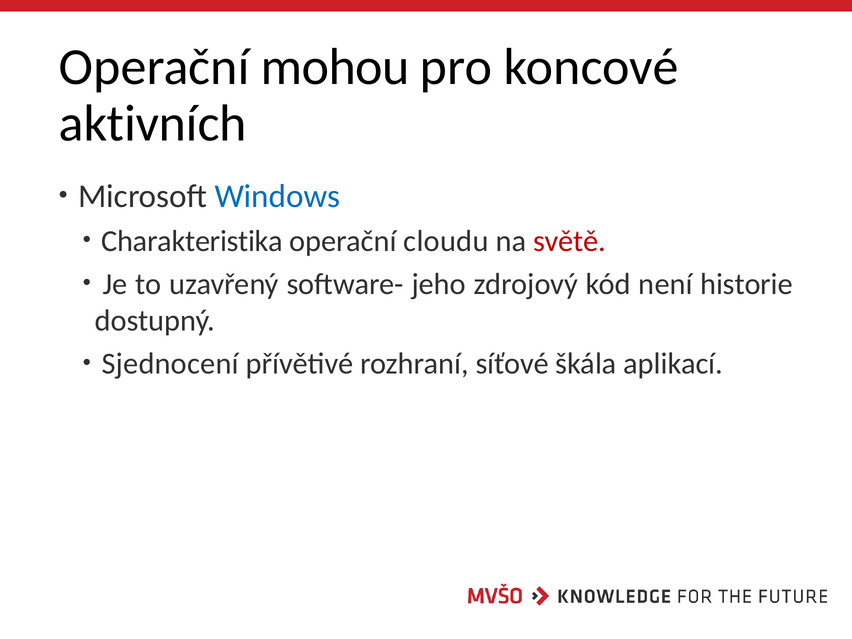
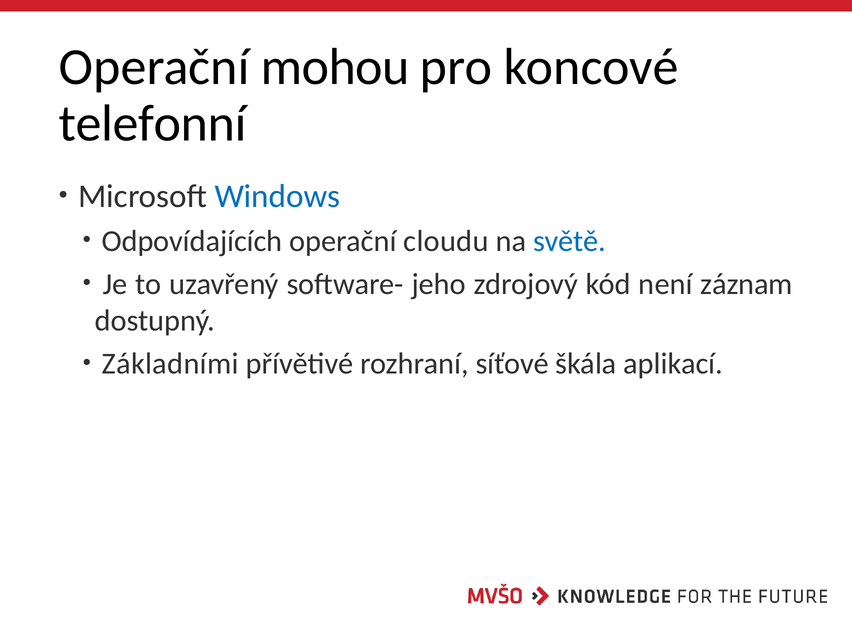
aktivních: aktivních -> telefonní (153, 124)
Charakteristika: Charakteristika -> Odpovídajících (192, 241)
světě colour: red -> blue (570, 241)
historie: historie -> záznam (747, 284)
Sjednocení: Sjednocení -> Základními (170, 364)
